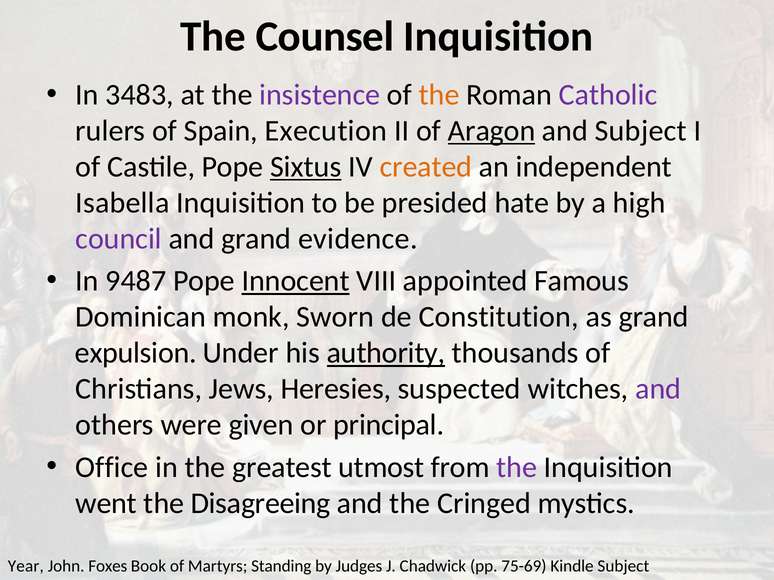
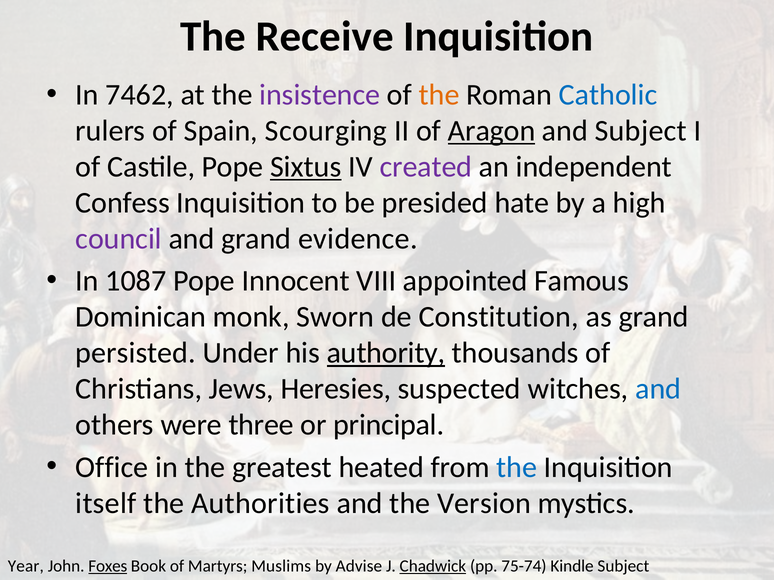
Counsel: Counsel -> Receive (325, 36)
3483: 3483 -> 7462 (140, 95)
Catholic colour: purple -> blue (608, 95)
Execution: Execution -> Scourging (326, 131)
created colour: orange -> purple (426, 167)
Isabella: Isabella -> Confess (123, 203)
9487: 9487 -> 1087 (136, 281)
Innocent underline: present -> none (296, 281)
expulsion: expulsion -> persisted (136, 353)
and colour: purple -> blue (658, 389)
given: given -> three (261, 425)
utmost: utmost -> heated (381, 467)
the colour: purple -> blue (517, 467)
went: went -> itself (106, 504)
Disagreeing: Disagreeing -> Authorities (260, 504)
Cringed: Cringed -> Version (484, 504)
Foxes underline: none -> present (108, 566)
Standing: Standing -> Muslims (281, 566)
Judges: Judges -> Advise (359, 566)
Chadwick underline: none -> present (433, 566)
75-69: 75-69 -> 75-74 (524, 566)
